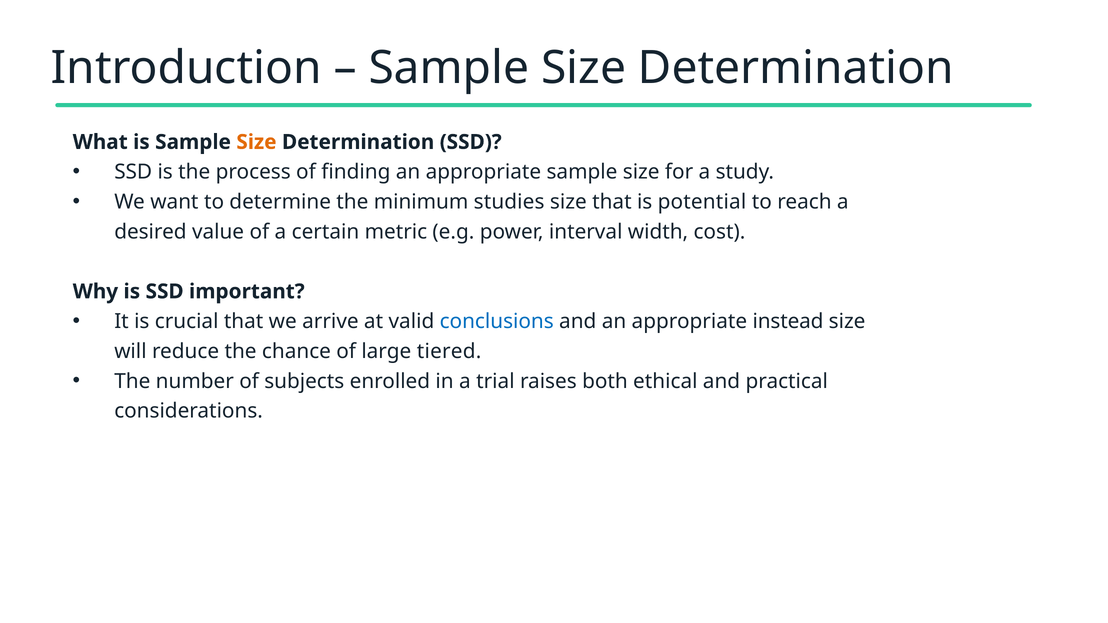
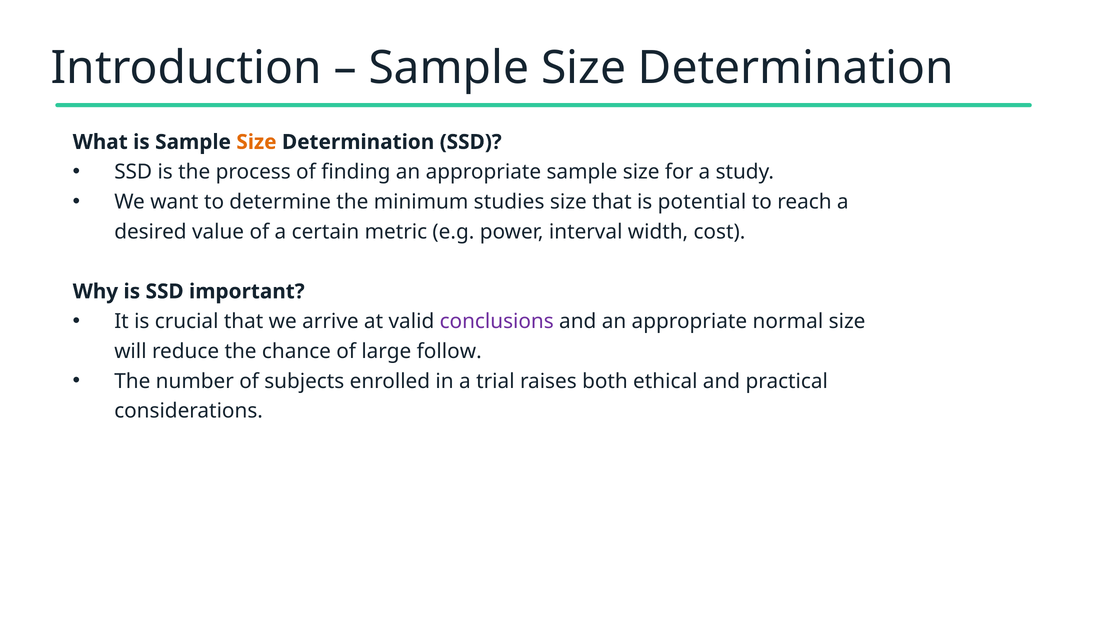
conclusions colour: blue -> purple (497, 322)
instead: instead -> normal (788, 322)
tiered: tiered -> follow (449, 351)
